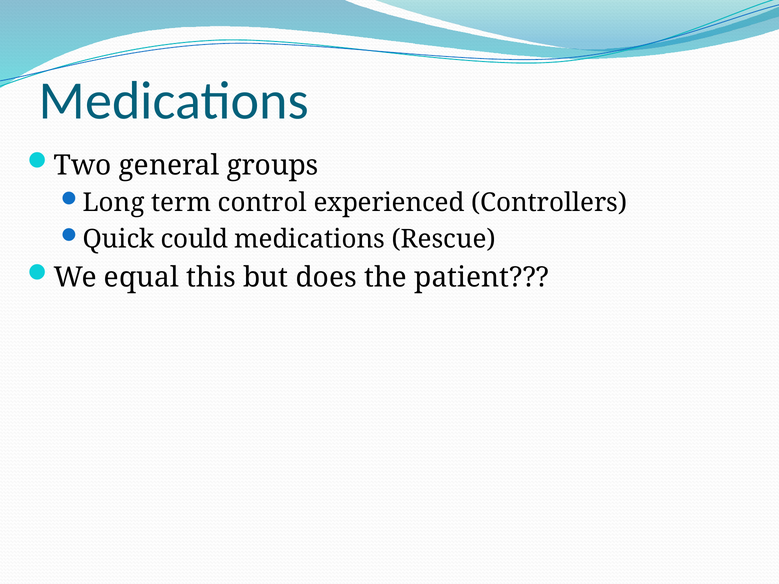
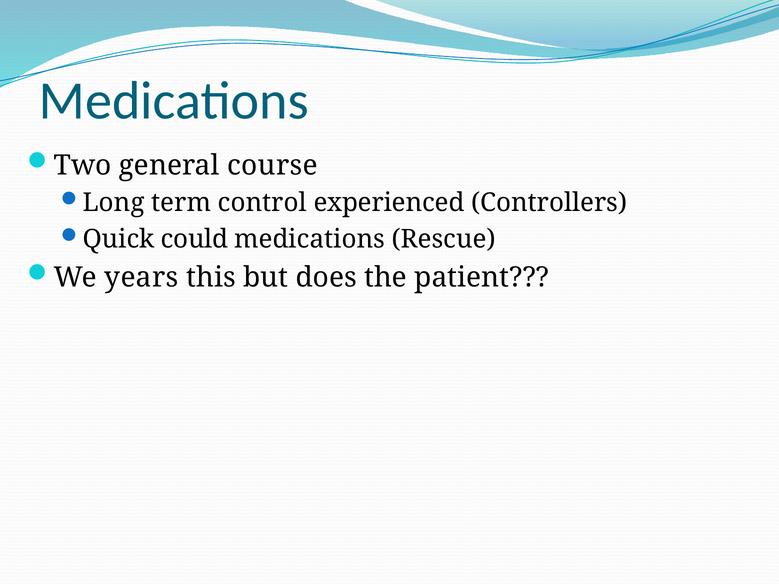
groups: groups -> course (272, 166)
equal: equal -> years (141, 278)
